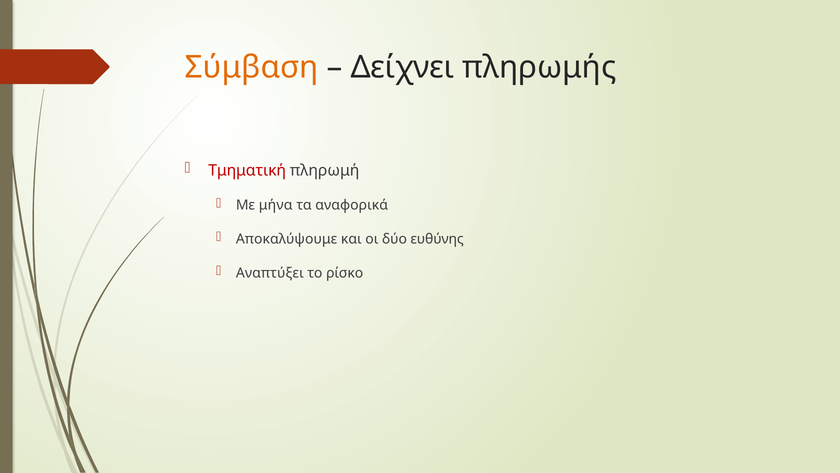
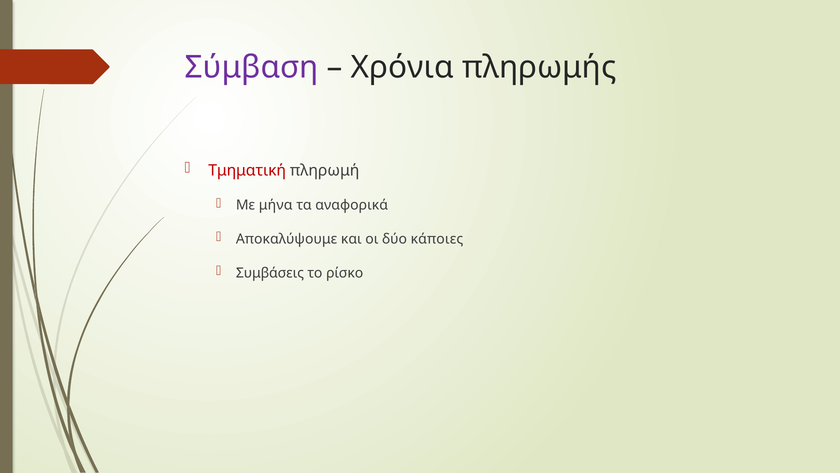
Σύμβαση colour: orange -> purple (252, 67)
Δείχνει: Δείχνει -> Χρόνια (402, 67)
ευθύνης: ευθύνης -> κάποιες (437, 239)
Αναπτύξει: Αναπτύξει -> Συμβάσεις (270, 273)
